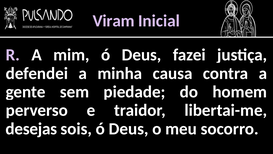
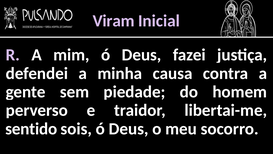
desejas: desejas -> sentido (31, 128)
